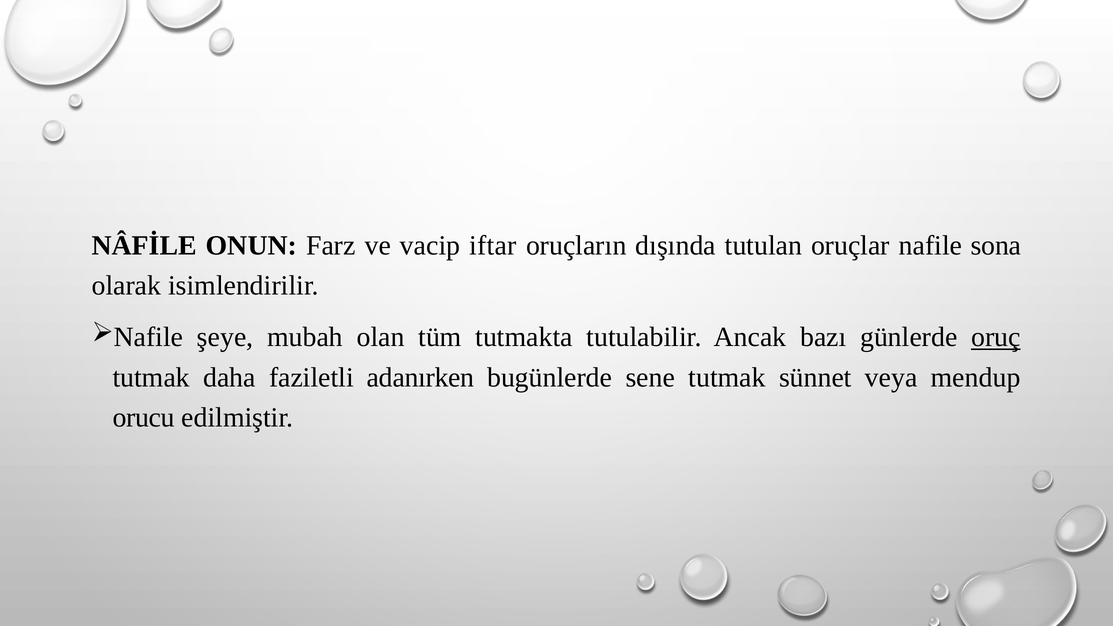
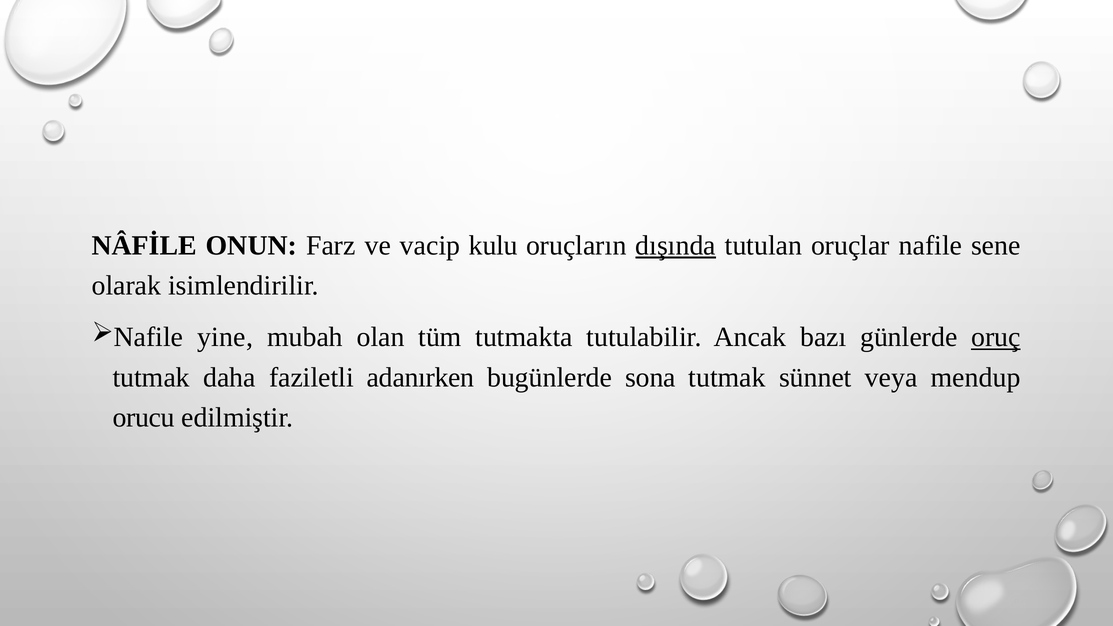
iftar: iftar -> kulu (493, 246)
dışında underline: none -> present (676, 246)
sona: sona -> sene (996, 246)
şeye: şeye -> yine (225, 337)
sene: sene -> sona (650, 377)
